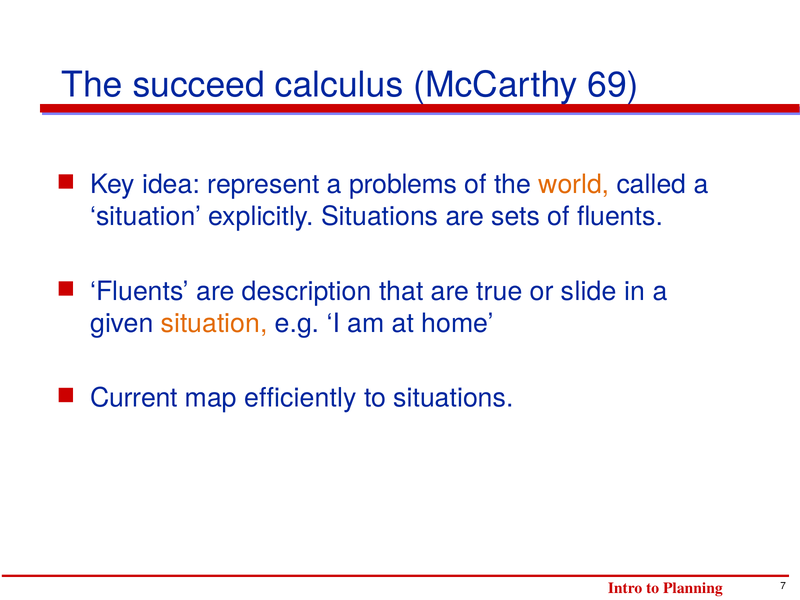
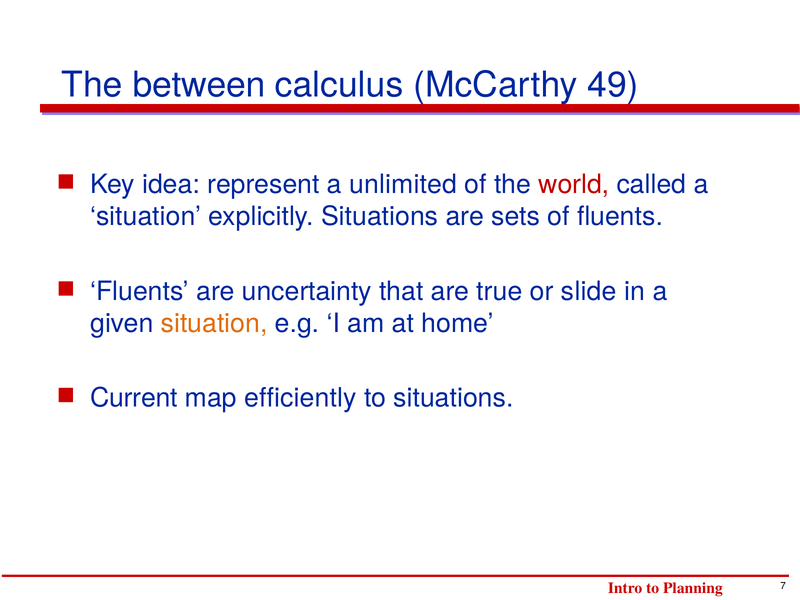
succeed: succeed -> between (199, 85)
69: 69 -> 49 (613, 85)
problems: problems -> unlimited (403, 185)
world colour: orange -> red (574, 185)
description: description -> uncertainty (307, 291)
